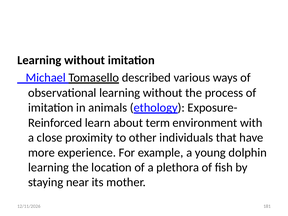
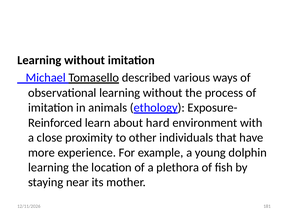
term: term -> hard (158, 123)
